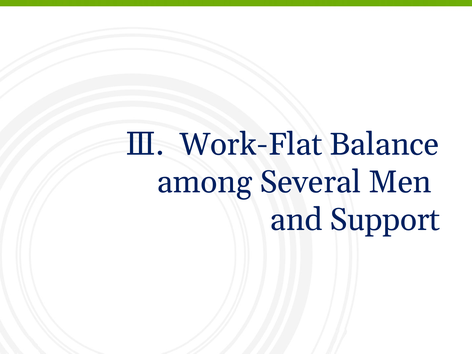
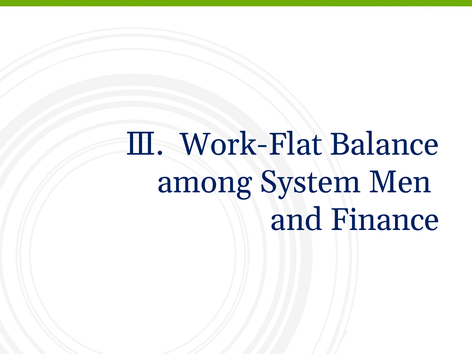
Several: Several -> System (310, 182)
Support: Support -> Finance (385, 220)
